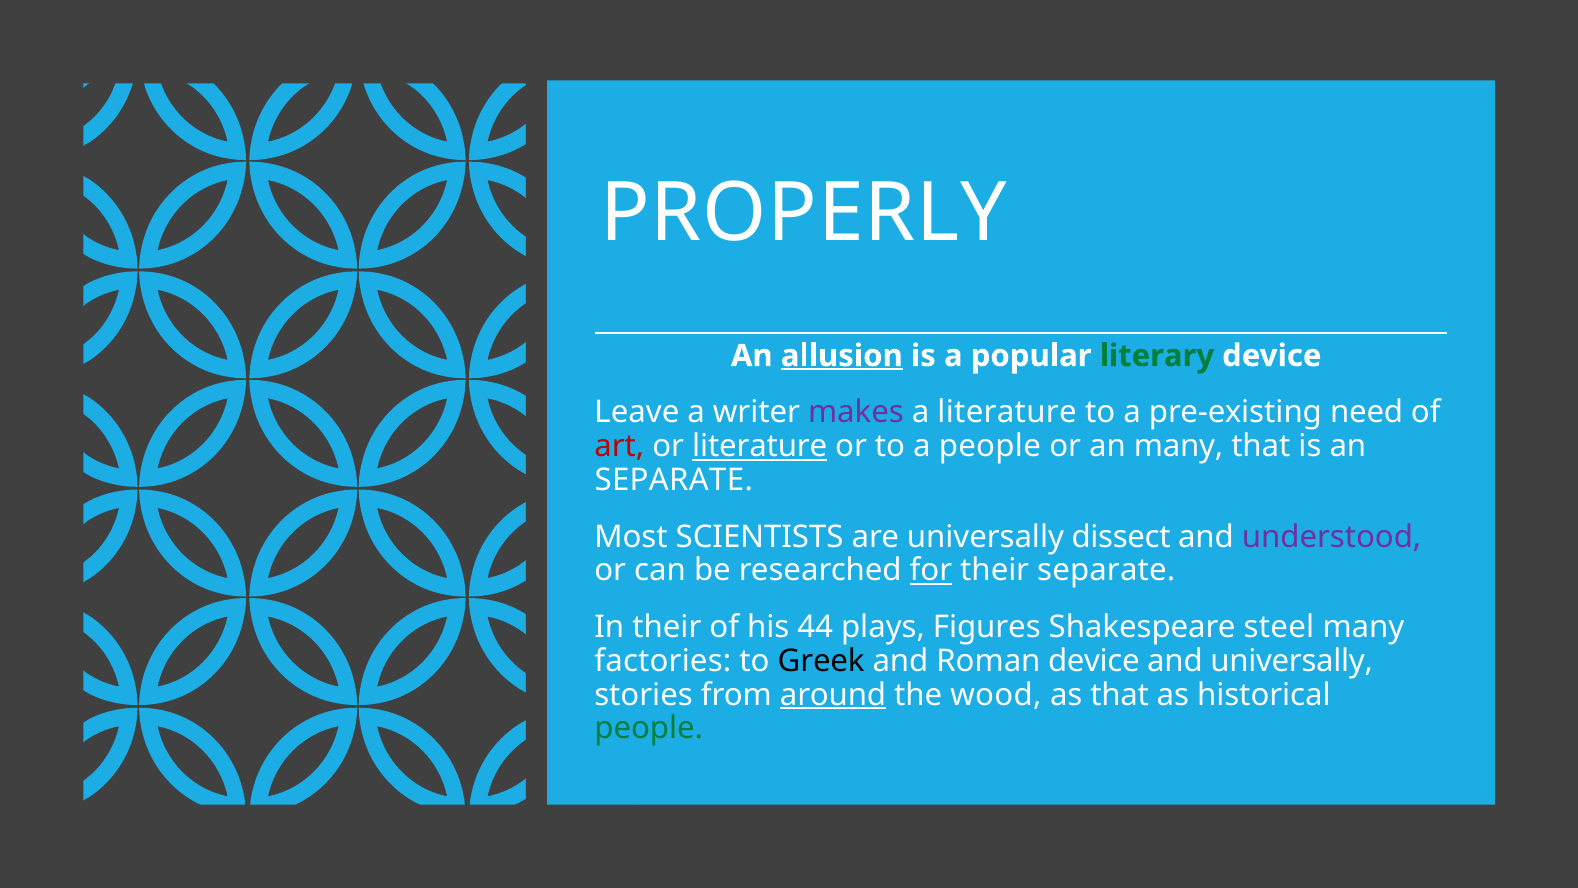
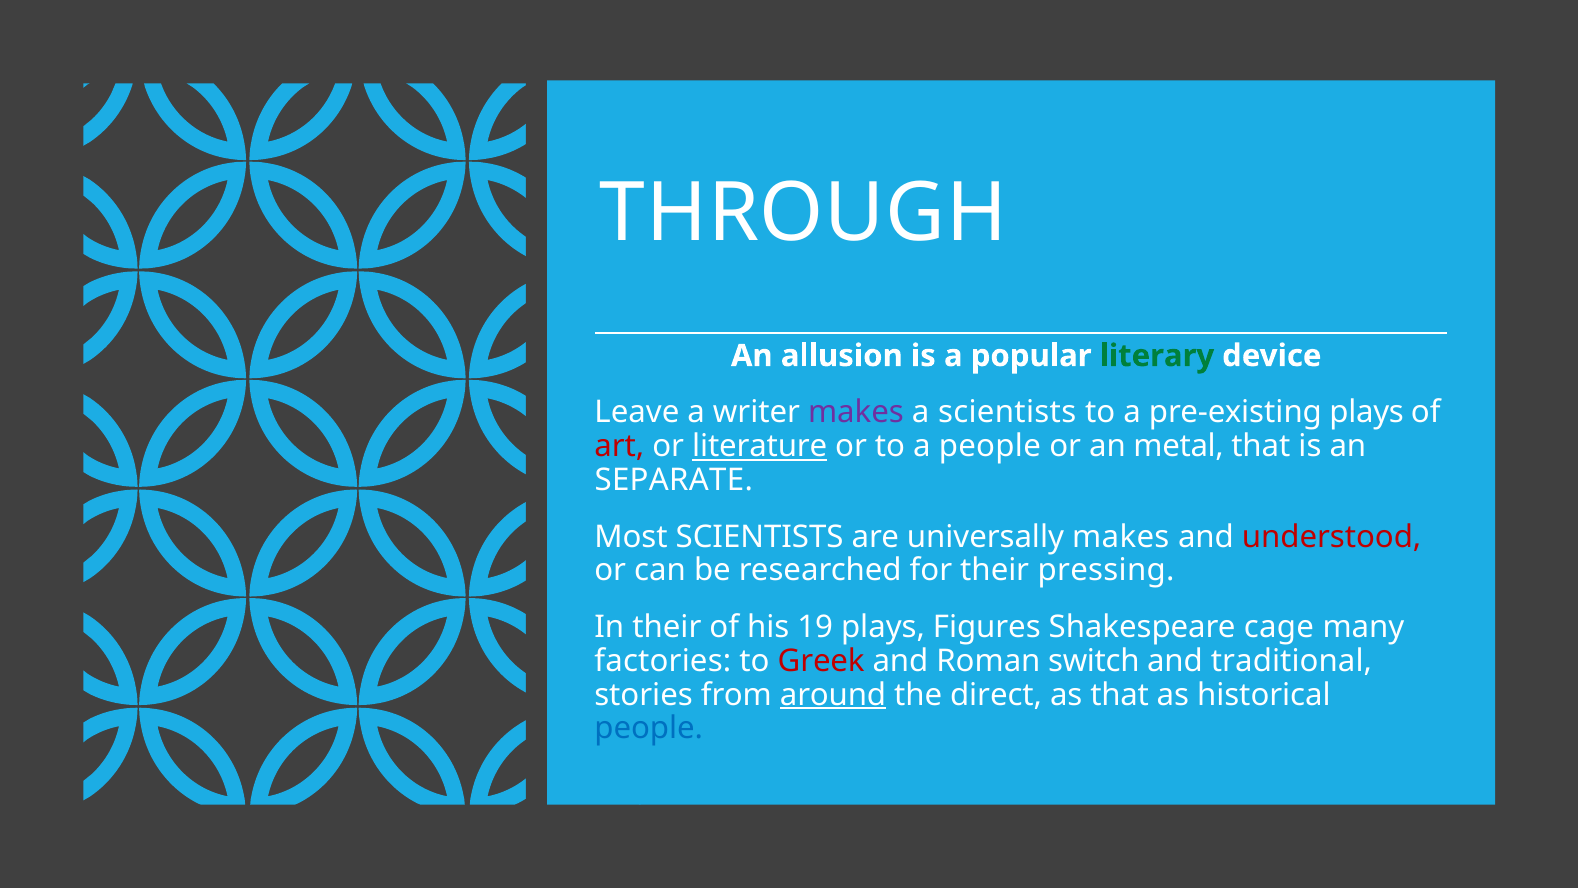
PROPERLY: PROPERLY -> THROUGH (804, 214)
allusion underline: present -> none (842, 356)
a literature: literature -> scientists (1007, 412)
pre-existing need: need -> plays (1367, 412)
an many: many -> metal (1179, 446)
universally dissect: dissect -> makes (1121, 537)
understood colour: purple -> red (1332, 537)
for underline: present -> none (931, 570)
their separate: separate -> pressing (1106, 570)
44: 44 -> 19 (815, 627)
steel: steel -> cage (1279, 627)
Greek colour: black -> red (821, 661)
Roman device: device -> switch (1094, 661)
and universally: universally -> traditional (1291, 661)
wood: wood -> direct (996, 695)
people colour: green -> blue (649, 728)
